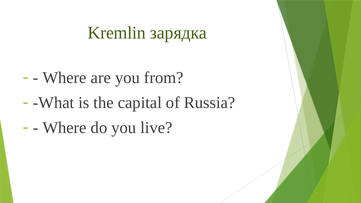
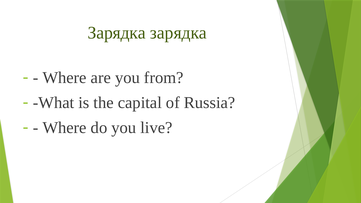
Kremlin: Kremlin -> Зарядка (117, 33)
